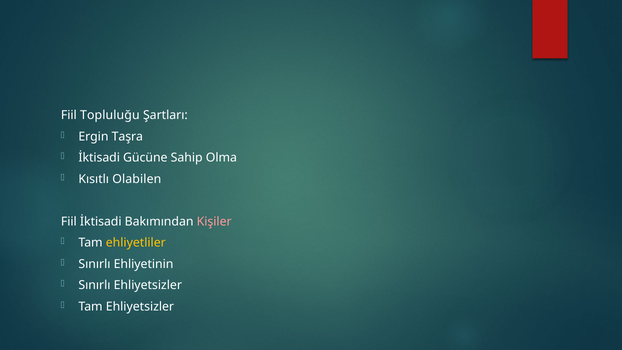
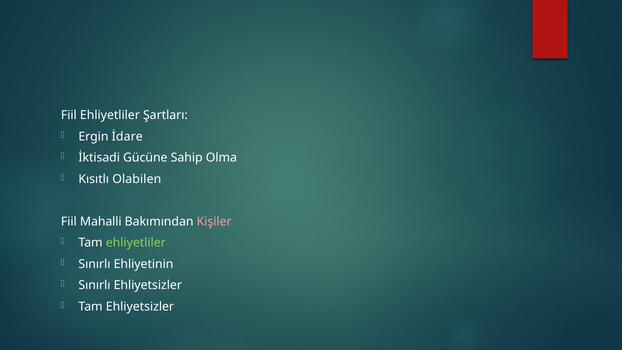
Fiil Topluluğu: Topluluğu -> Ehliyetliler (110, 115)
Taşra: Taşra -> İdare (127, 137)
Fiil İktisadi: İktisadi -> Mahalli (101, 222)
ehliyetliler colour: yellow -> light green (136, 243)
